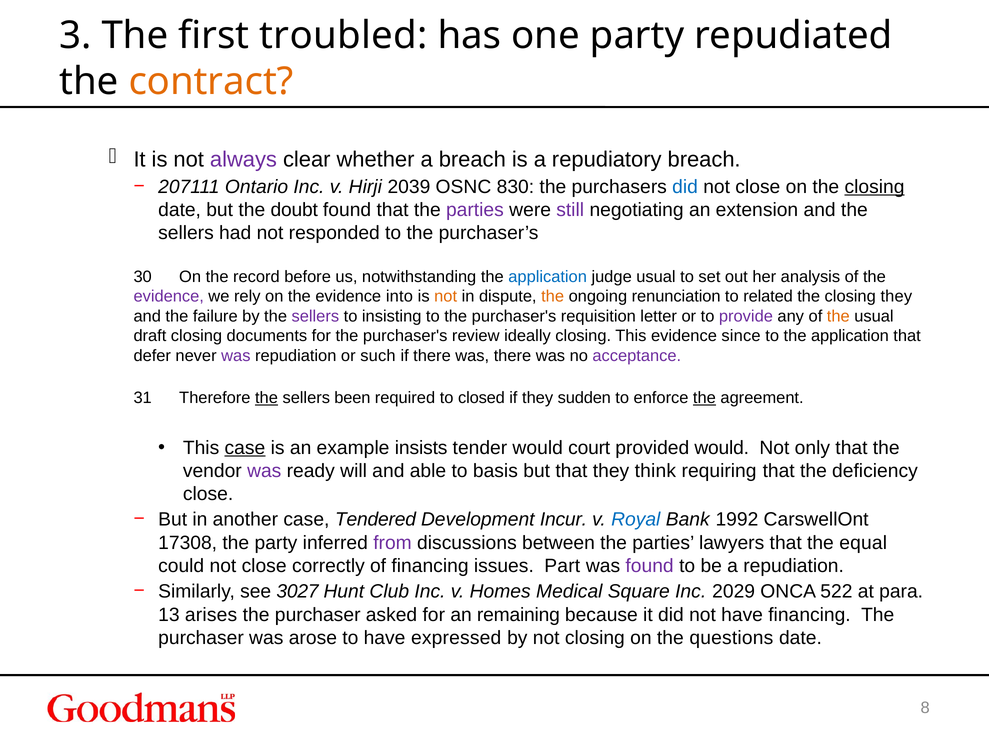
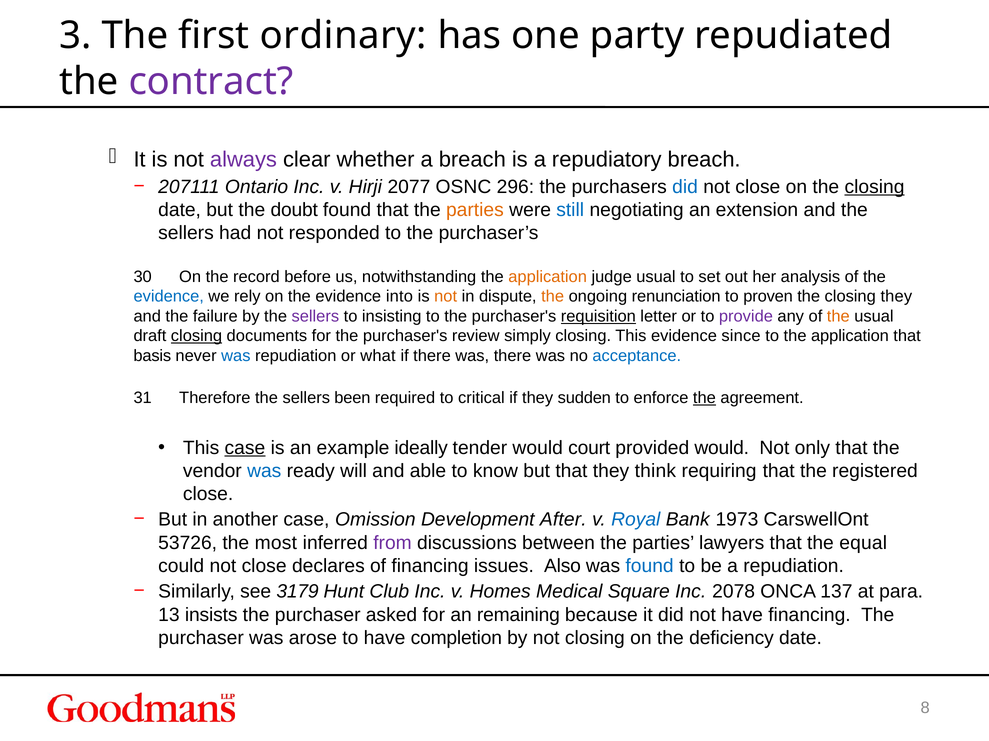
troubled: troubled -> ordinary (343, 36)
contract colour: orange -> purple (211, 82)
2039: 2039 -> 2077 (409, 187)
830: 830 -> 296 (515, 187)
parties colour: purple -> orange (475, 210)
still colour: purple -> blue (570, 210)
application colour: blue -> orange (548, 277)
evidence colour: purple -> blue (169, 297)
related: related -> proven (768, 297)
requisition underline: none -> present (598, 317)
closing underline: none -> present (196, 336)
ideally: ideally -> simply (527, 336)
defer: defer -> basis (152, 356)
was colour: purple -> blue (236, 356)
such: such -> what (378, 356)
acceptance colour: purple -> blue (637, 356)
the underline: present -> none (266, 398)
closed: closed -> critical (481, 398)
insists: insists -> ideally (421, 448)
was colour: purple -> blue (264, 471)
basis: basis -> know (495, 471)
deficiency: deficiency -> registered (875, 471)
Tendered: Tendered -> Omission (375, 520)
Incur: Incur -> After (563, 520)
1992: 1992 -> 1973 (737, 520)
17308: 17308 -> 53726 (188, 543)
the party: party -> most (276, 543)
correctly: correctly -> declares (328, 566)
Part: Part -> Also (562, 566)
found colour: purple -> blue (650, 566)
3027: 3027 -> 3179 (298, 592)
2029: 2029 -> 2078 (734, 592)
522: 522 -> 137 (836, 592)
arises: arises -> insists (211, 615)
expressed: expressed -> completion (456, 638)
questions: questions -> deficiency (732, 638)
